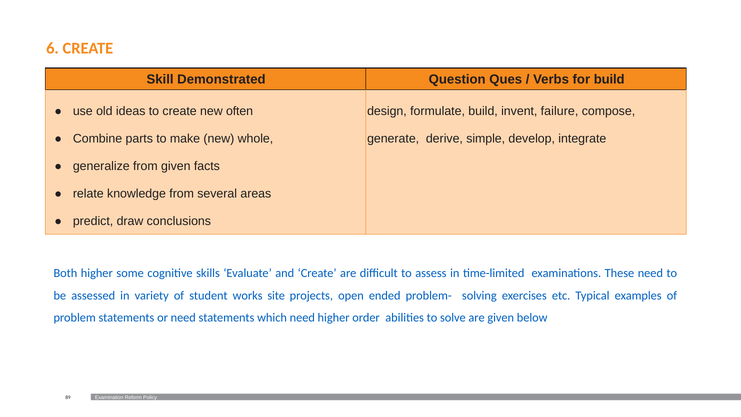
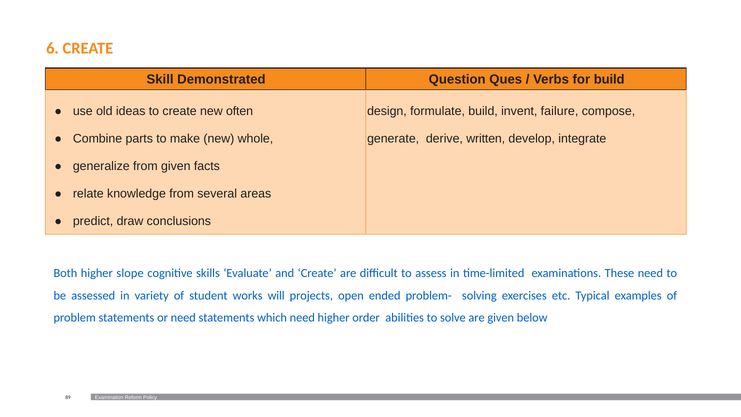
simple: simple -> written (486, 139)
some: some -> slope (130, 273)
site: site -> will (276, 295)
